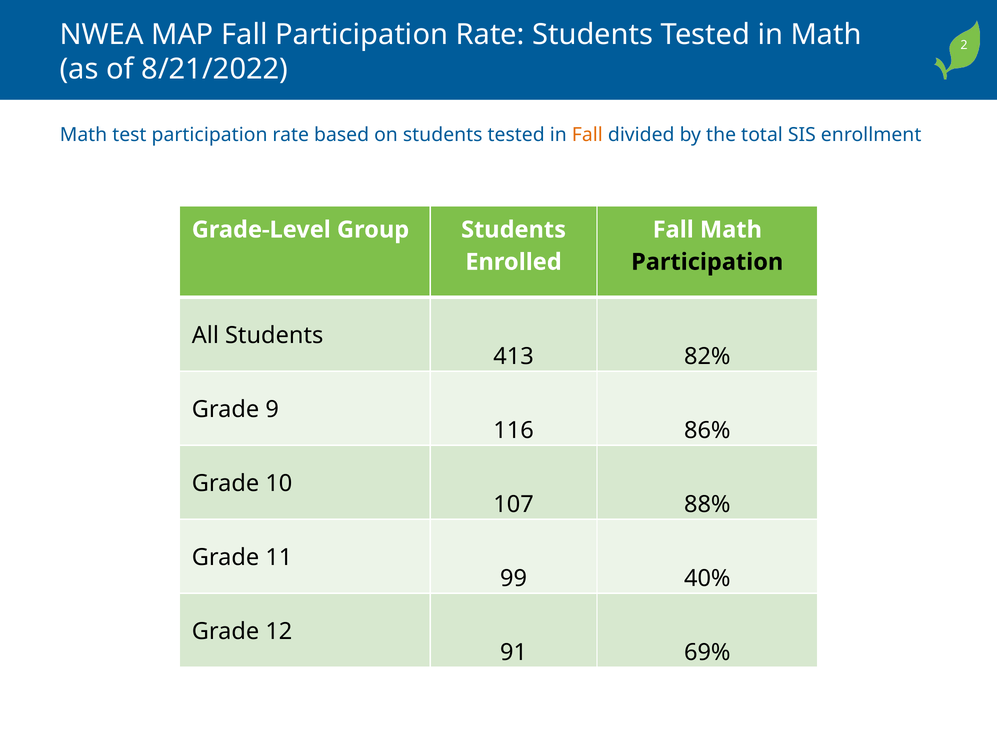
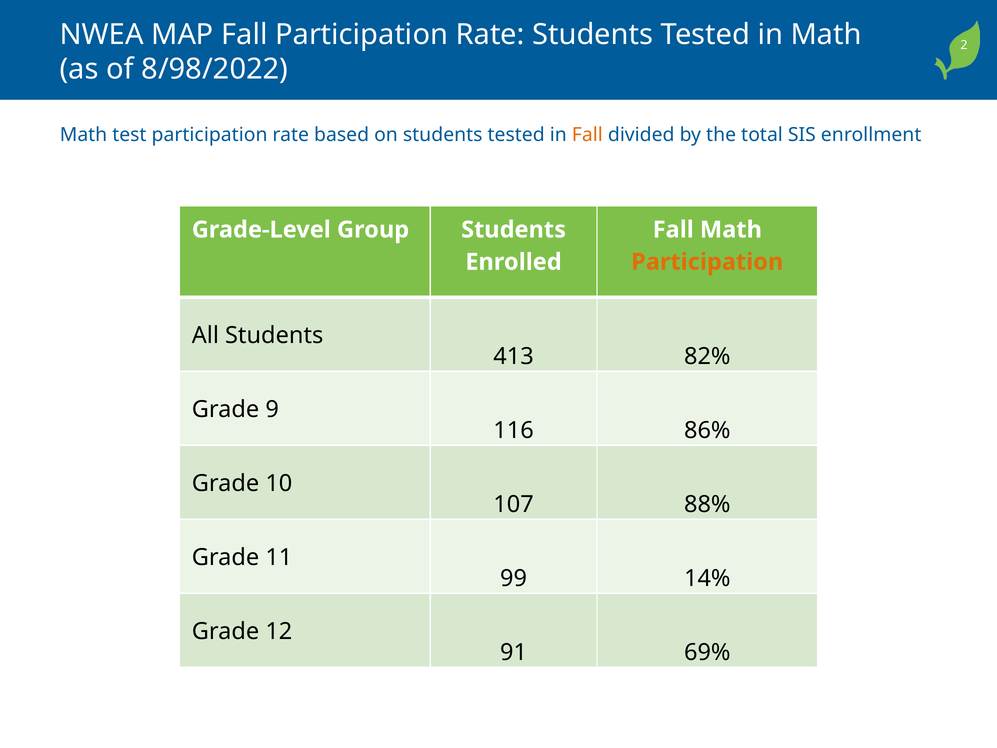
8/21/2022: 8/21/2022 -> 8/98/2022 (215, 69)
Participation colour: black -> orange (707, 262)
40%: 40% -> 14% (707, 578)
